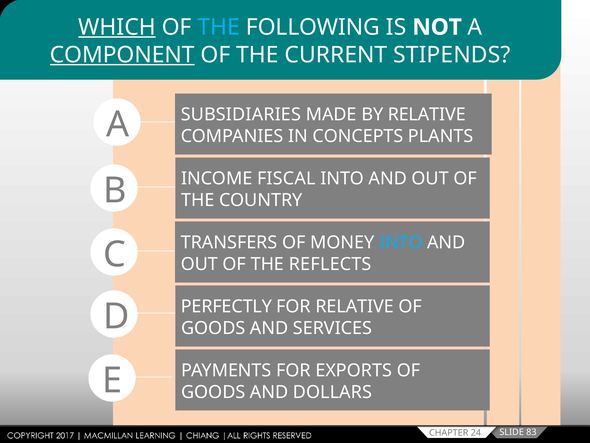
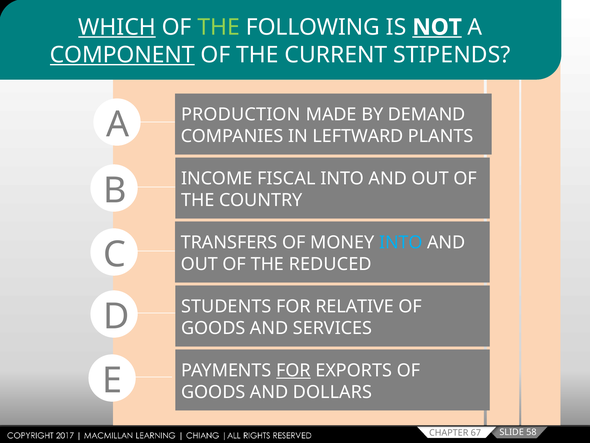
THE colour: light blue -> light green (219, 27)
NOT underline: none -> present (437, 27)
SUBSIDIARIES: SUBSIDIARIES -> PRODUCTION (241, 114)
BY RELATIVE: RELATIVE -> DEMAND (427, 114)
CONCEPTS: CONCEPTS -> LEFTWARD (358, 136)
REFLECTS: REFLECTS -> REDUCED (330, 264)
PERFECTLY: PERFECTLY -> STUDENTS (226, 306)
FOR underline: none -> present (293, 370)
83: 83 -> 58 (531, 432)
24: 24 -> 67 (476, 432)
